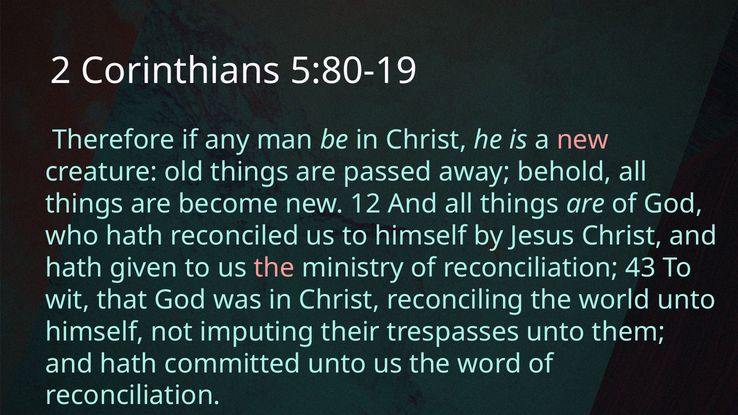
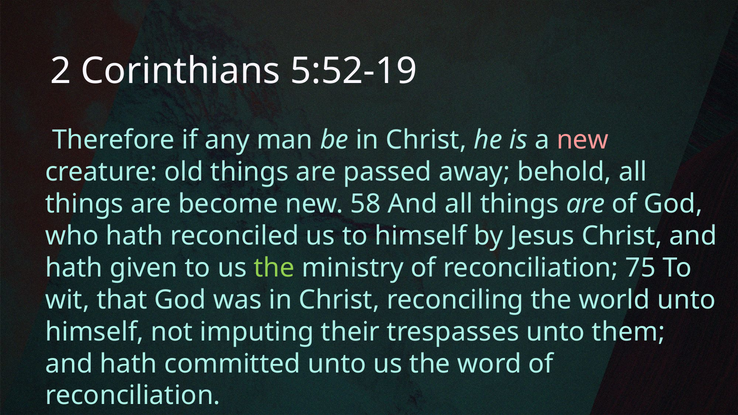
5:80-19: 5:80-19 -> 5:52-19 (354, 71)
12: 12 -> 58 (366, 204)
the colour: pink -> light green (274, 268)
43: 43 -> 75 (641, 268)
